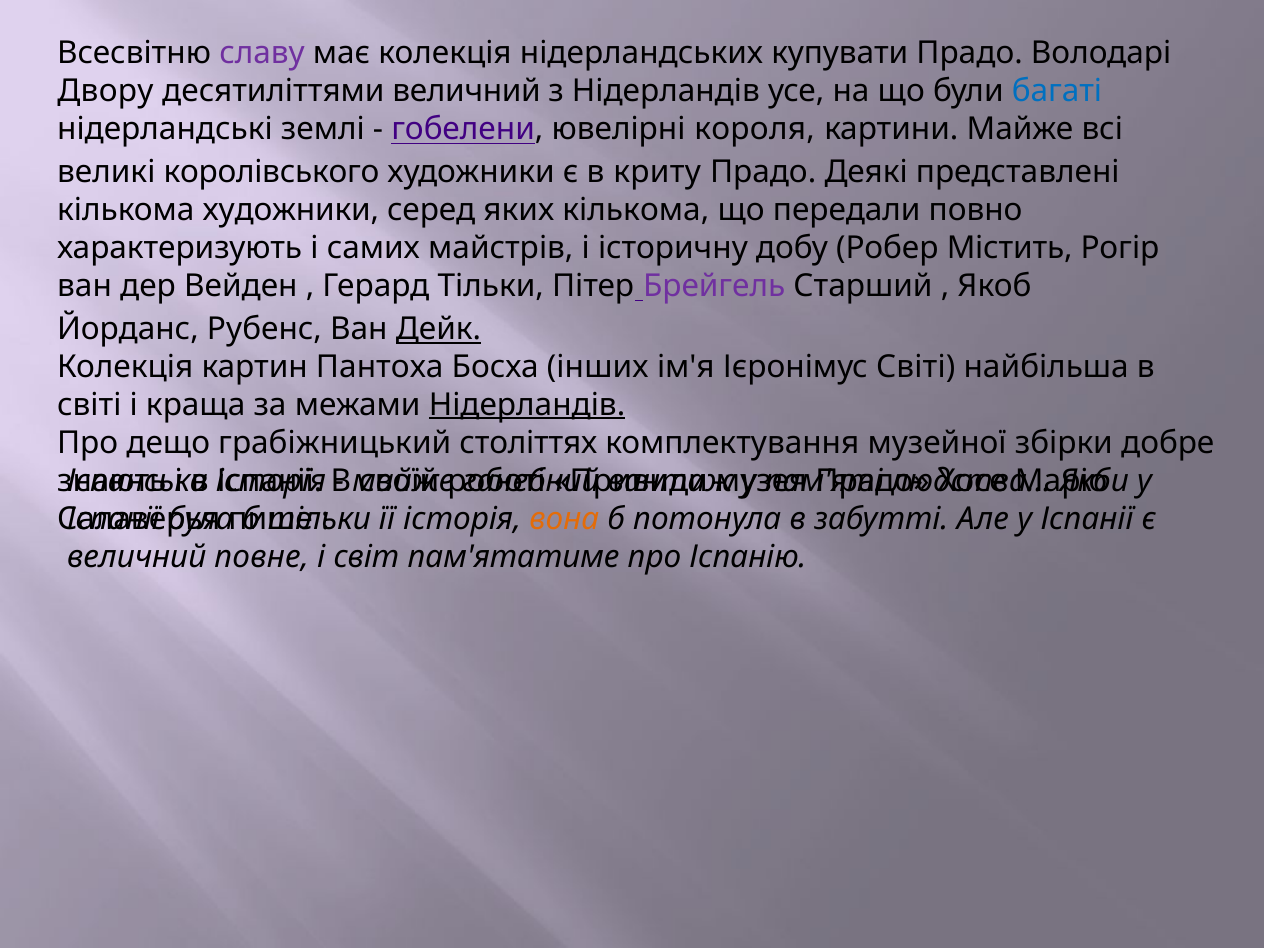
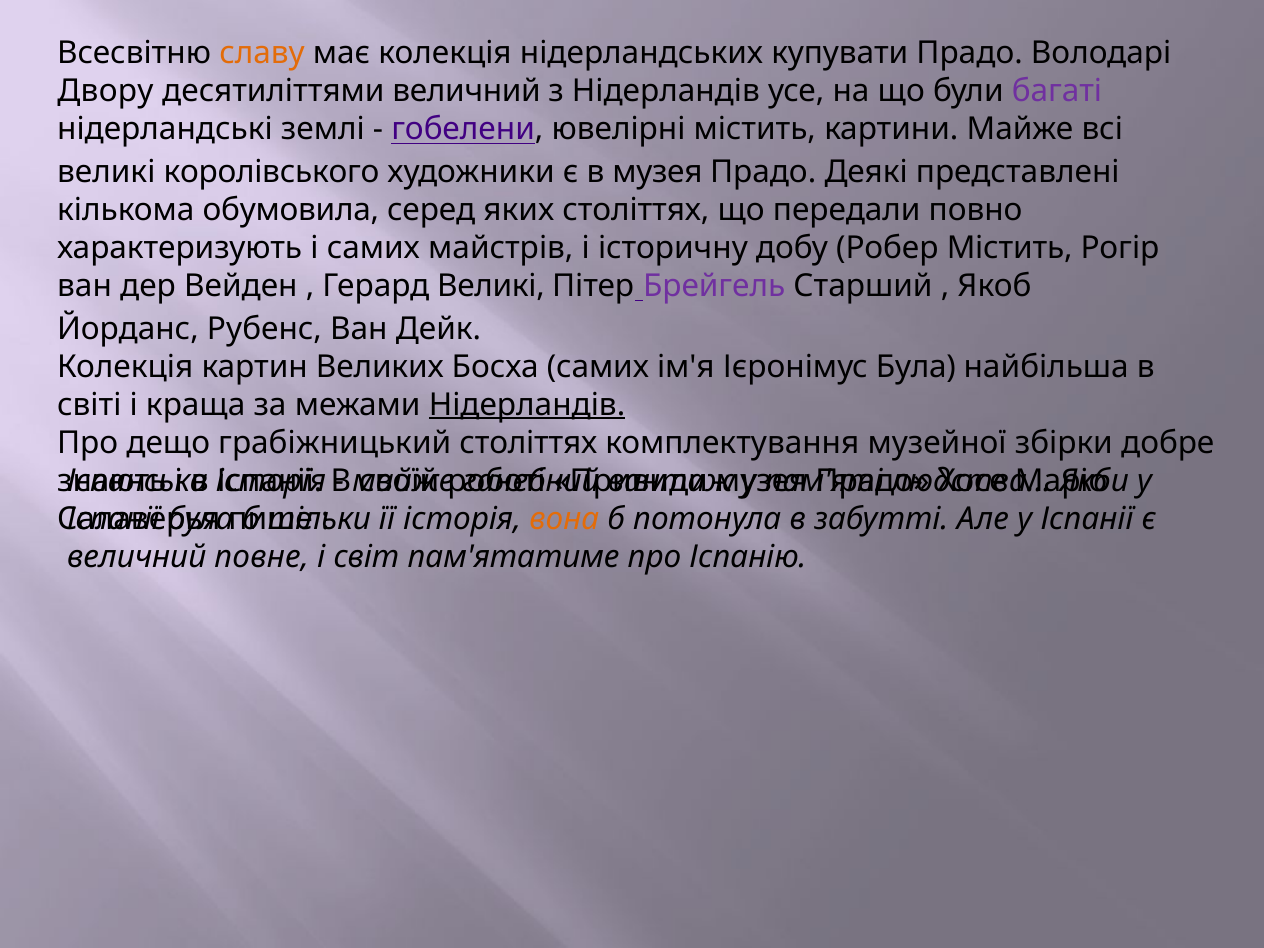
славу colour: purple -> orange (262, 53)
багаті colour: blue -> purple (1057, 91)
ювелірні короля: короля -> містить (755, 129)
в криту: криту -> музея (657, 172)
кількома художники: художники -> обумовила (291, 210)
яких кількома: кількома -> століттях (636, 210)
Герард Тільки: Тільки -> Великі (491, 286)
Дейк underline: present -> none (438, 329)
Пантоха: Пантоха -> Великих (380, 367)
Босха інших: інших -> самих (598, 367)
Ієронімус Світі: Світі -> Була (916, 367)
